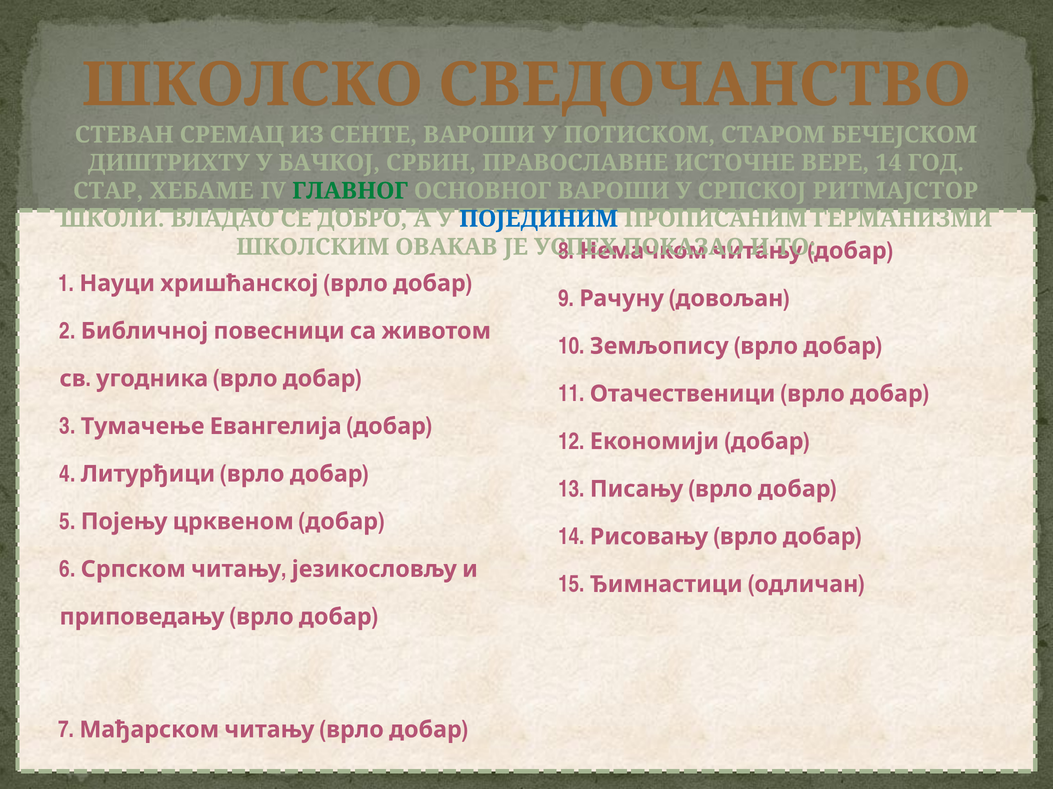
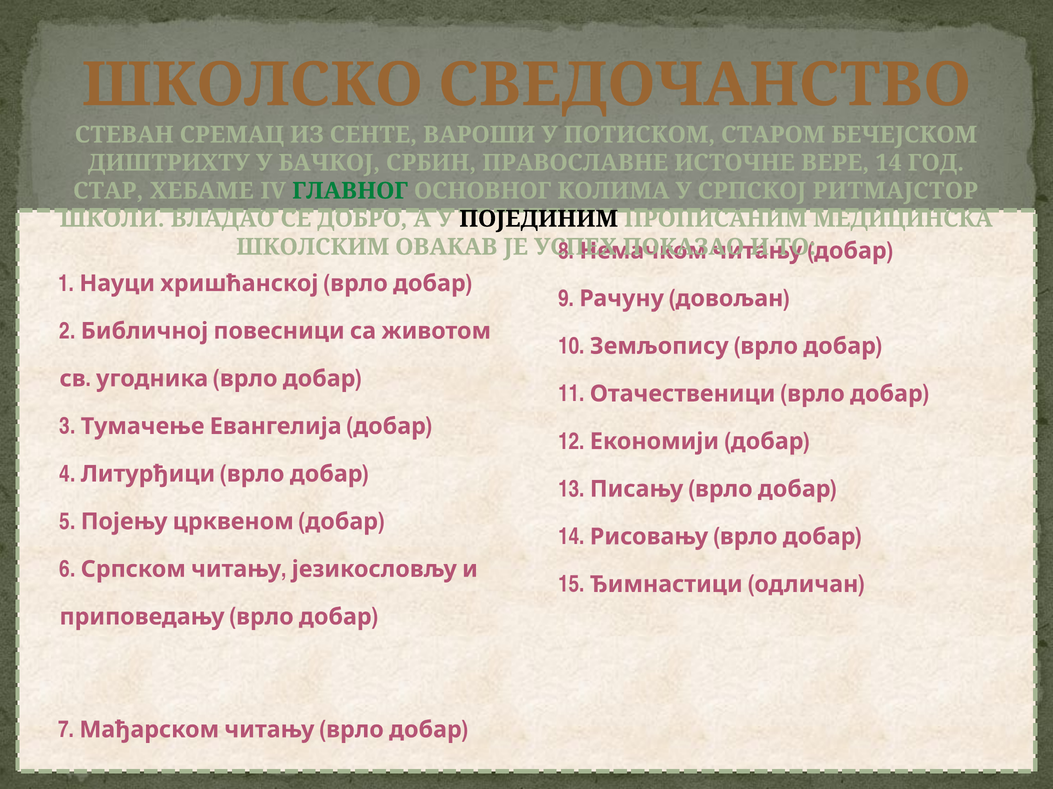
ОСНОВНОГ ВАРОШИ: ВАРОШИ -> КОЛИМА (613, 191)
ПОЈЕДИНИМ colour: blue -> black (539, 219)
ГЕРМАНИЗМИ: ГЕРМАНИЗМИ -> МЕДИЦИНСКА (903, 219)
